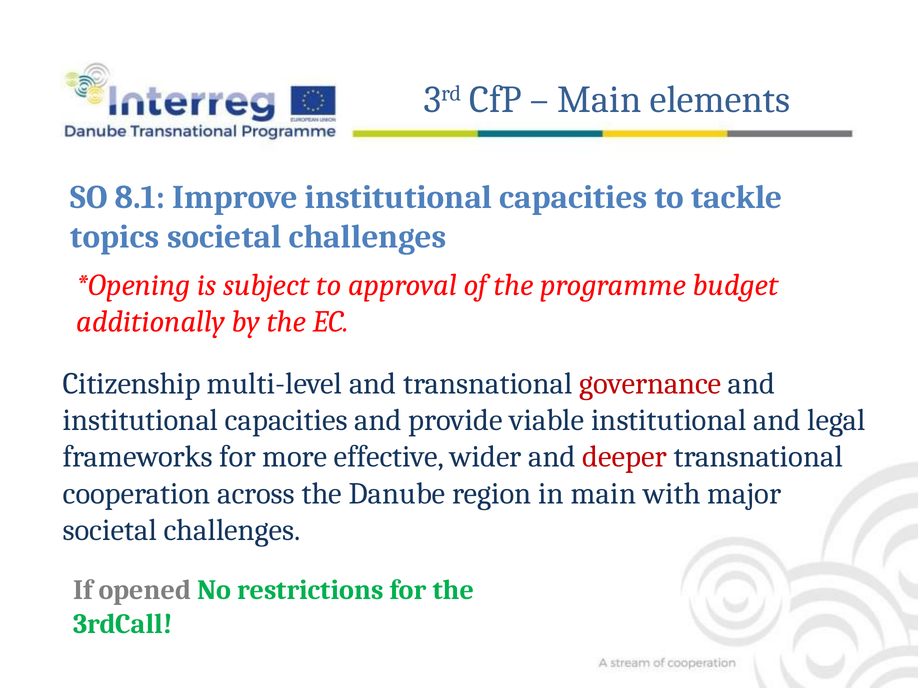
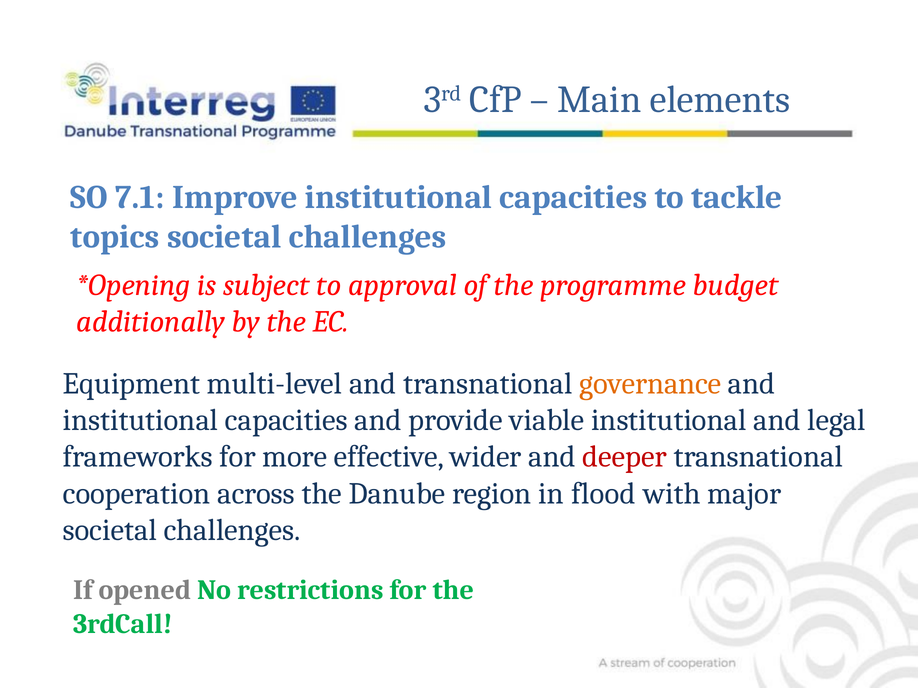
8.1: 8.1 -> 7.1 (140, 197)
Citizenship: Citizenship -> Equipment (132, 384)
governance colour: red -> orange (650, 384)
in main: main -> flood (603, 494)
